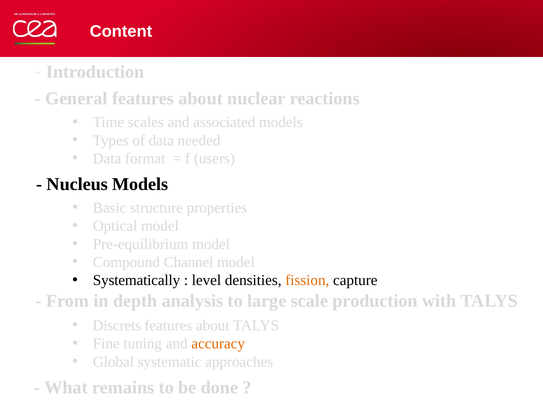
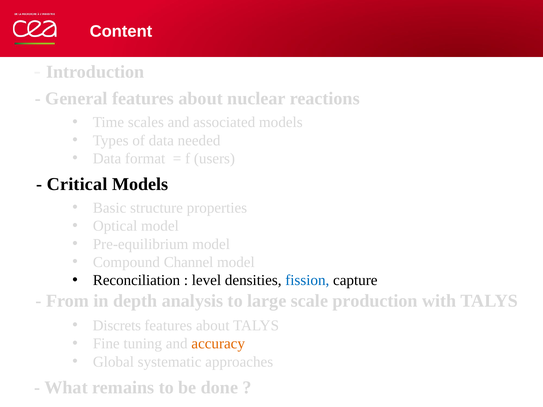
Nucleus: Nucleus -> Critical (77, 184)
Systematically: Systematically -> Reconciliation (136, 280)
fission colour: orange -> blue (307, 280)
